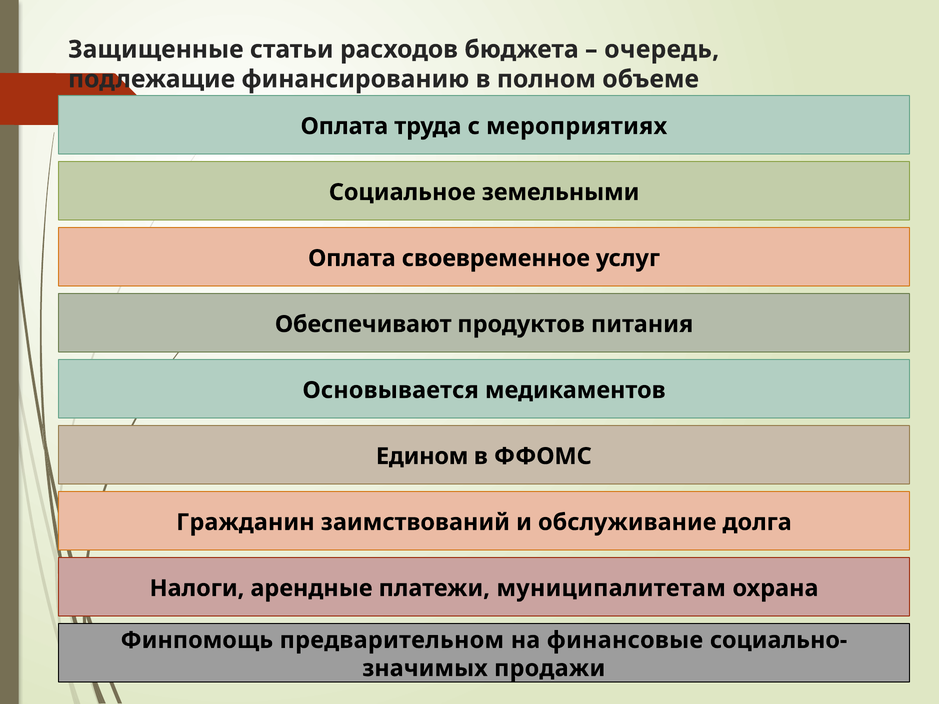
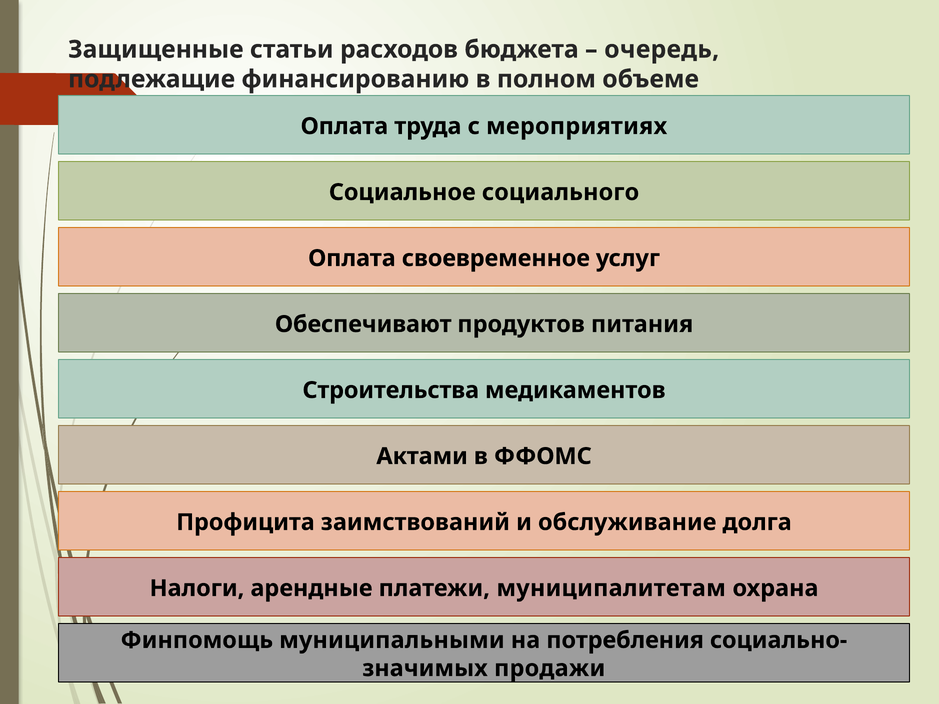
земельными: земельными -> социального (561, 192)
Основывается: Основывается -> Строительства (391, 390)
Едином: Едином -> Актами (422, 456)
Гражданин: Гражданин -> Профицита (245, 522)
предварительном: предварительном -> муниципальными (392, 640)
финансовые: финансовые -> потребления (625, 640)
